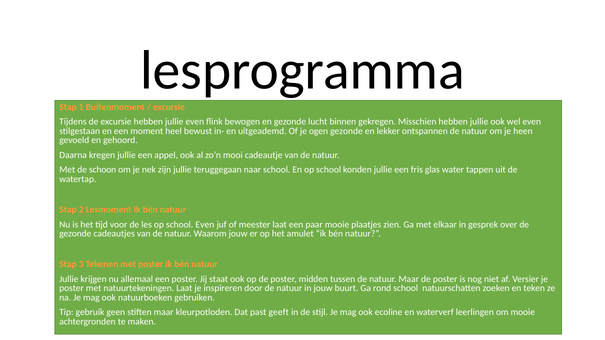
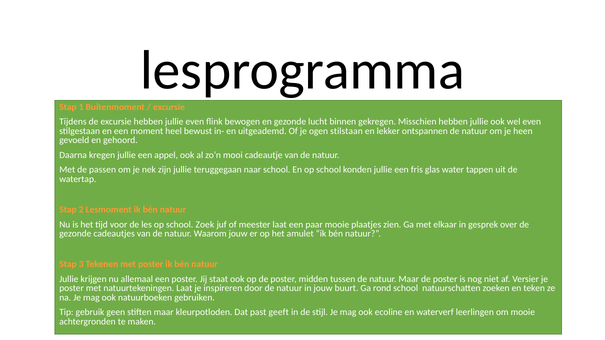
ogen gezonde: gezonde -> stilstaan (346, 131)
schoon: schoon -> passen (103, 170)
school Even: Even -> Zoek (205, 225)
